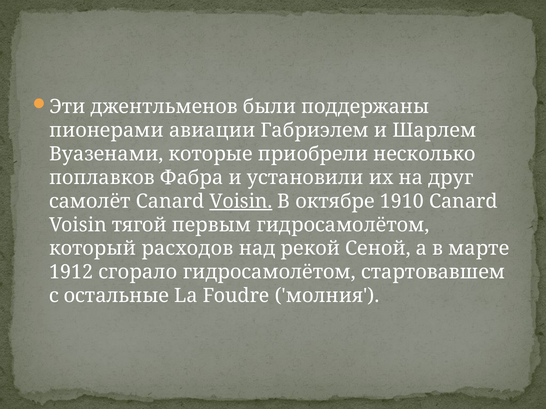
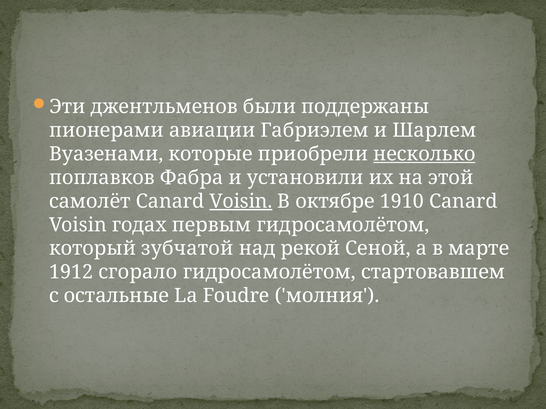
несколько underline: none -> present (424, 154)
друг: друг -> этой (451, 178)
тягой: тягой -> годах (139, 225)
расходов: расходов -> зубчатой (187, 249)
